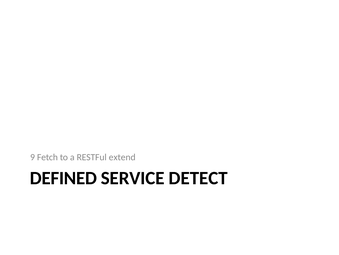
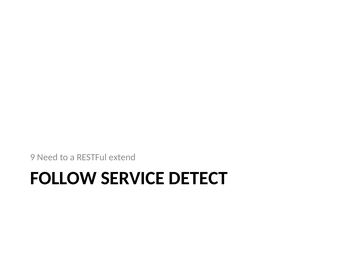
Fetch: Fetch -> Need (47, 157)
DEFINED: DEFINED -> FOLLOW (63, 178)
